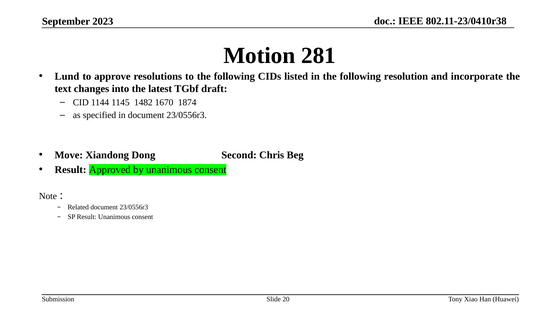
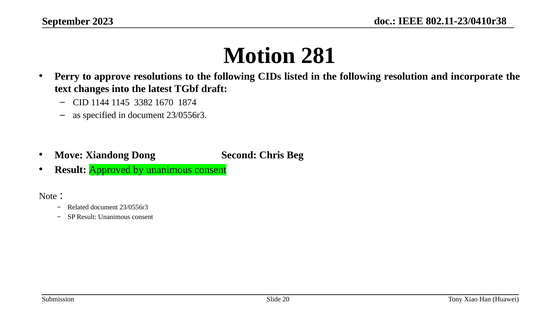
Lund: Lund -> Perry (67, 76)
1482: 1482 -> 3382 (143, 103)
